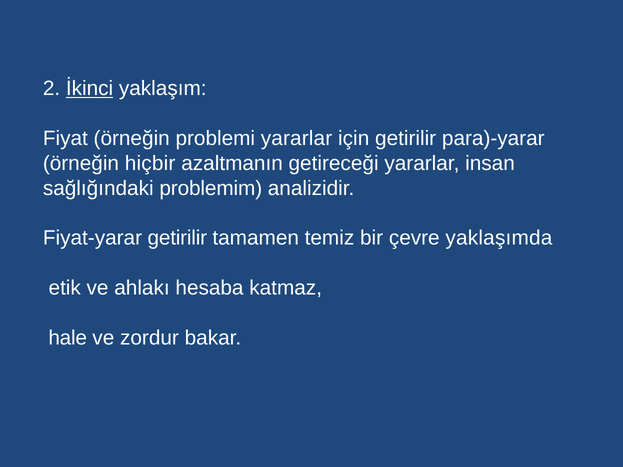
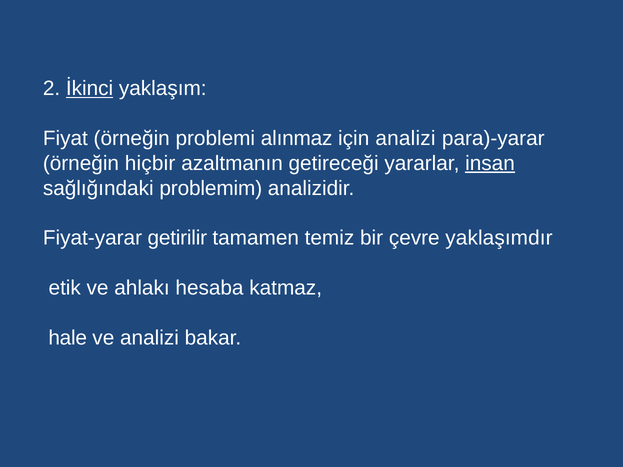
problemi yararlar: yararlar -> alınmaz (297, 139)
için getirilir: getirilir -> analizi (406, 139)
insan underline: none -> present (490, 163)
yaklaşımda: yaklaşımda -> yaklaşımdır (499, 238)
ve zordur: zordur -> analizi (149, 338)
